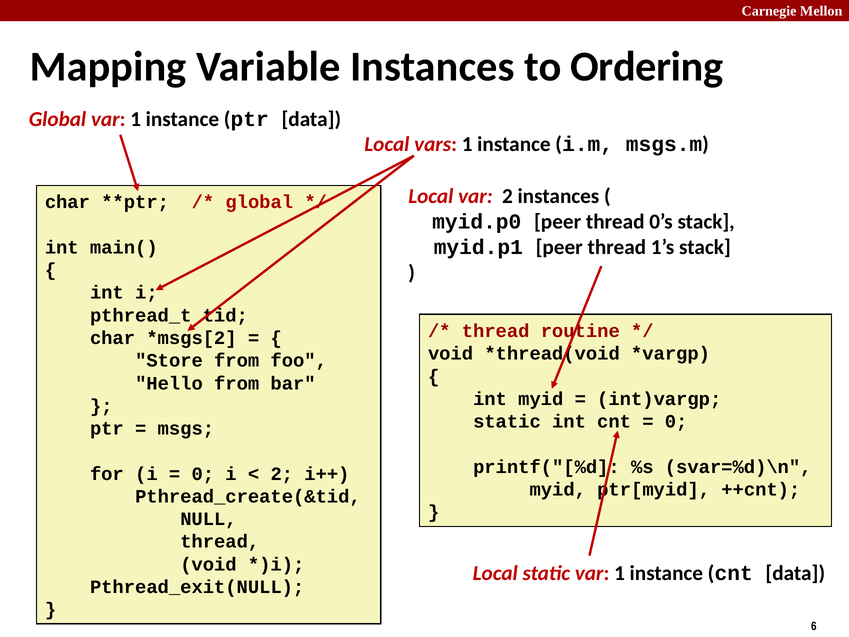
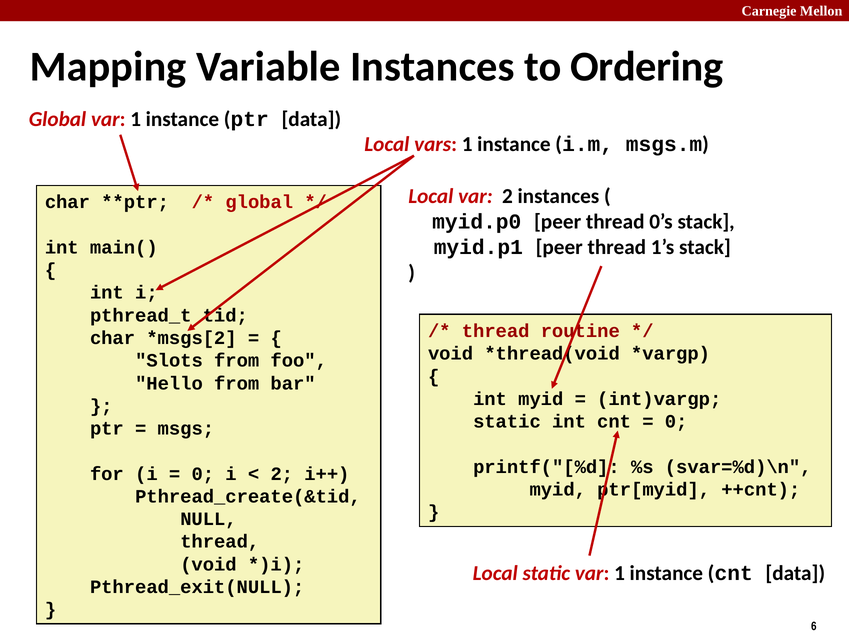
Store: Store -> Slots (169, 361)
